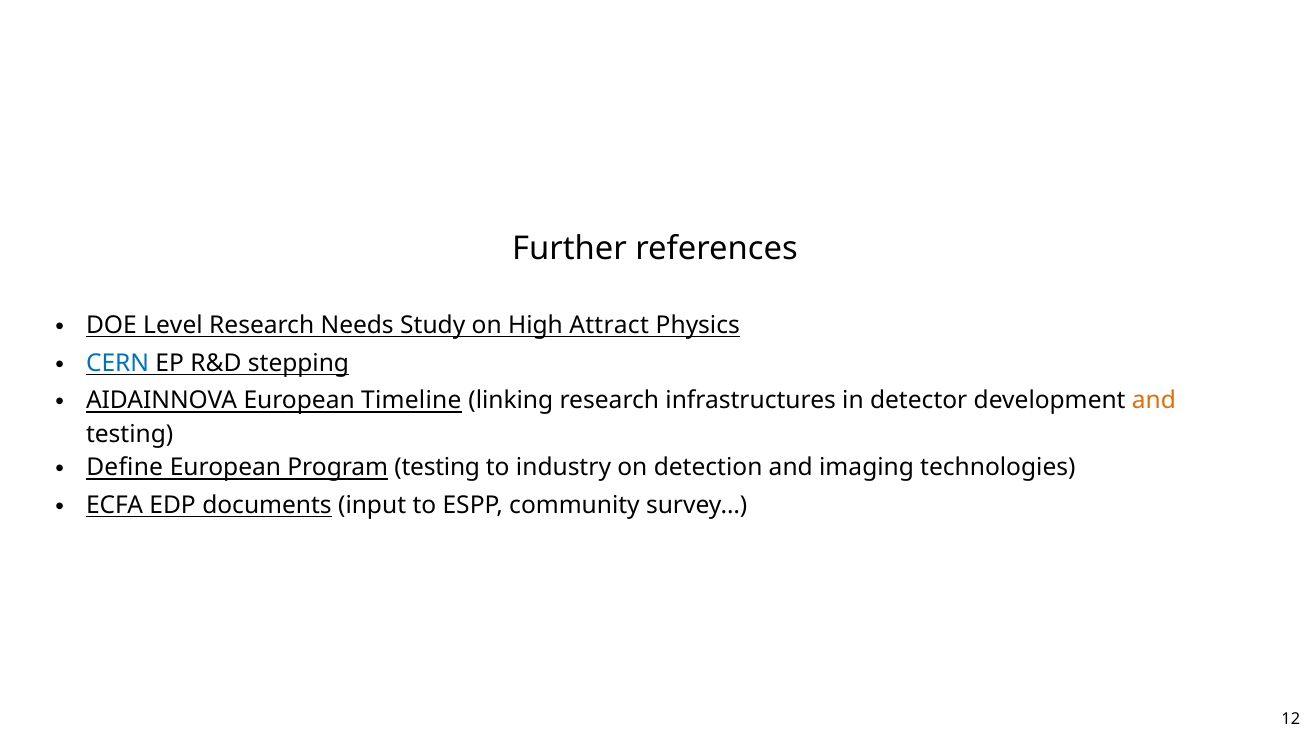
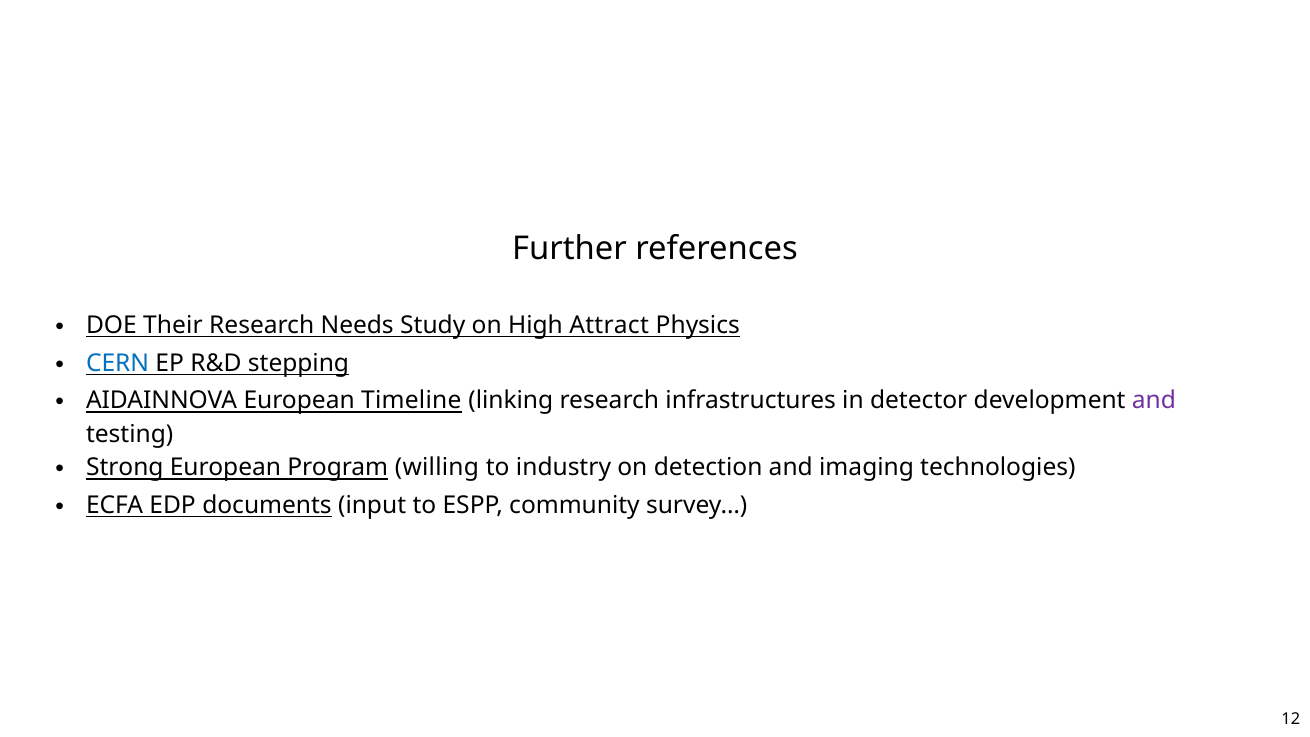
Level: Level -> Their (173, 326)
and colour: orange -> purple (1154, 401)
Define: Define -> Strong (125, 468)
Program testing: testing -> willing (437, 468)
